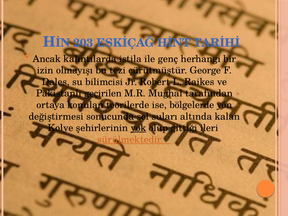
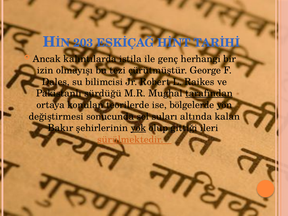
geçirilen: geçirilen -> sürdüğü (103, 93)
tarafından underline: none -> present (209, 93)
Kolye: Kolye -> Bakır (61, 128)
